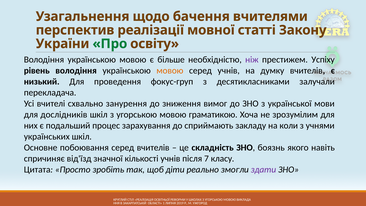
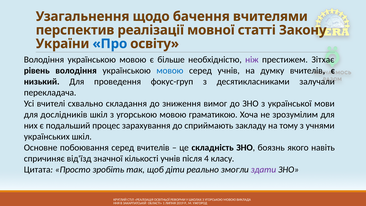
Про colour: green -> blue (110, 44)
Успіху: Успіху -> Зітхає (323, 60)
мовою colour: orange -> blue (170, 71)
занурення: занурення -> складання (126, 104)
коли: коли -> тому (289, 126)
7: 7 -> 4 (206, 158)
